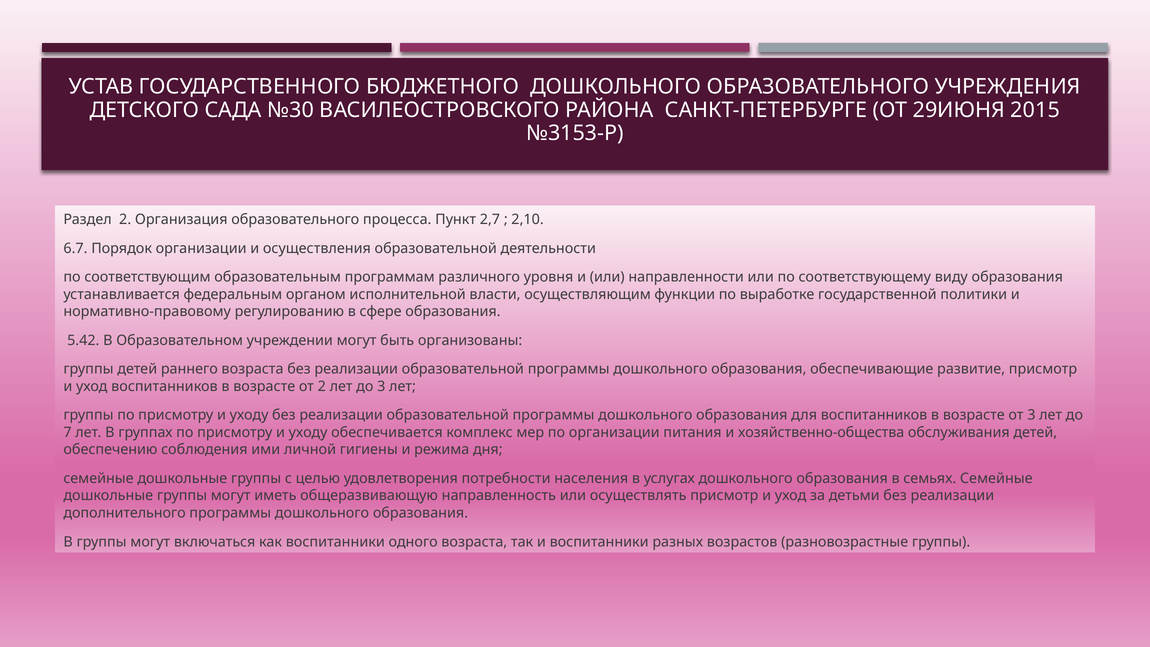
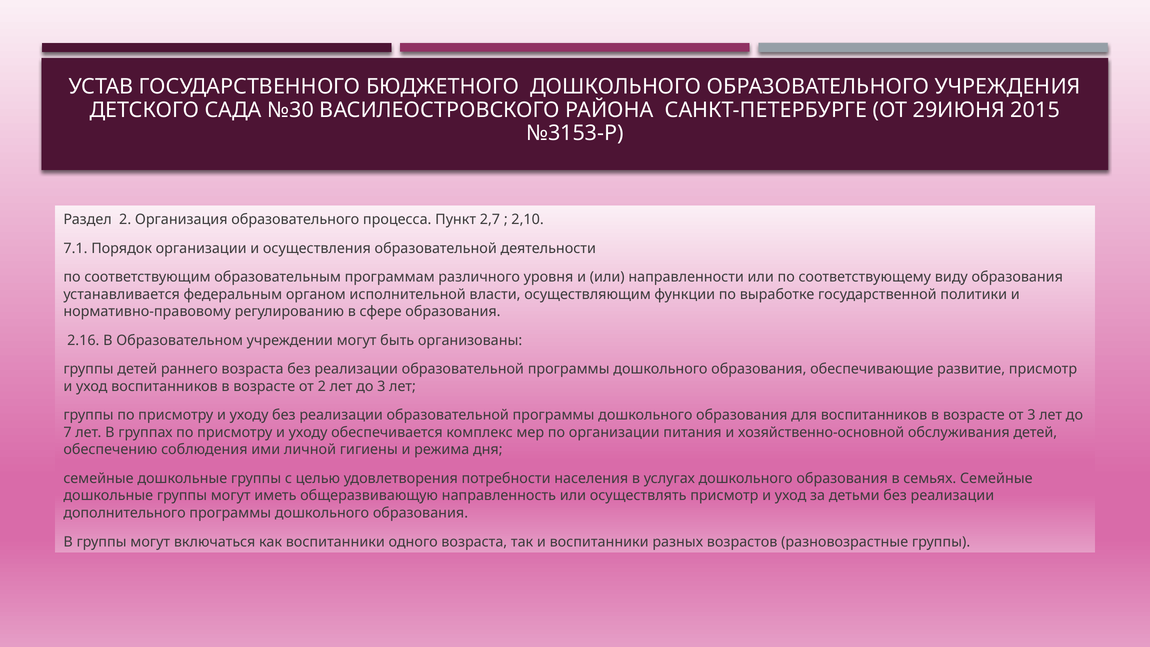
6.7: 6.7 -> 7.1 (75, 248)
5.42: 5.42 -> 2.16 (83, 340)
хозяйственно-общества: хозяйственно-общества -> хозяйственно-основной (821, 432)
